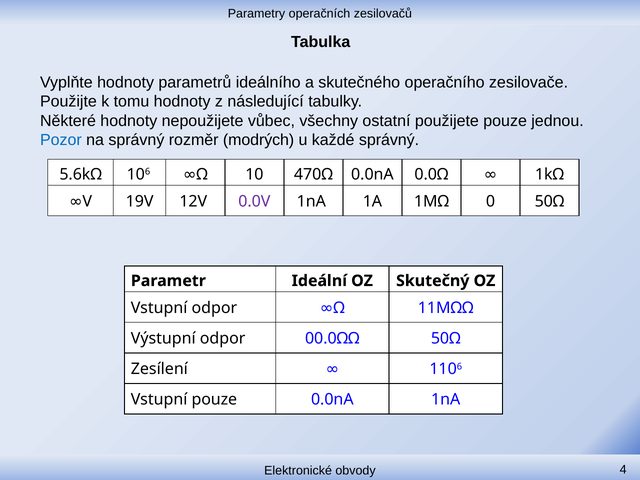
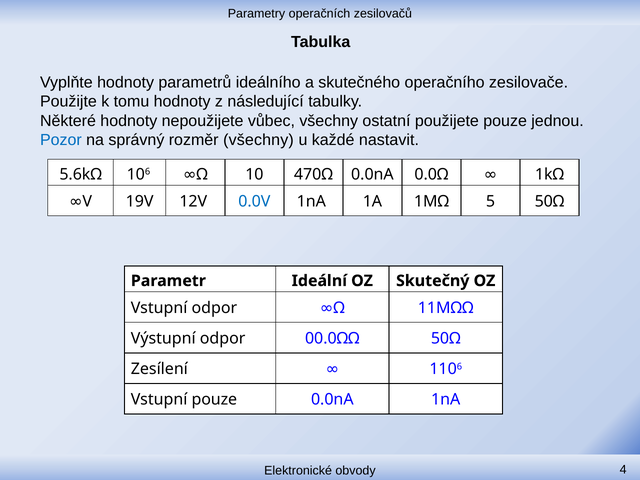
rozměr modrých: modrých -> všechny (258, 140)
každé správný: správný -> nastavit (389, 140)
0.0V colour: purple -> blue (254, 201)
0: 0 -> 5 (490, 201)
